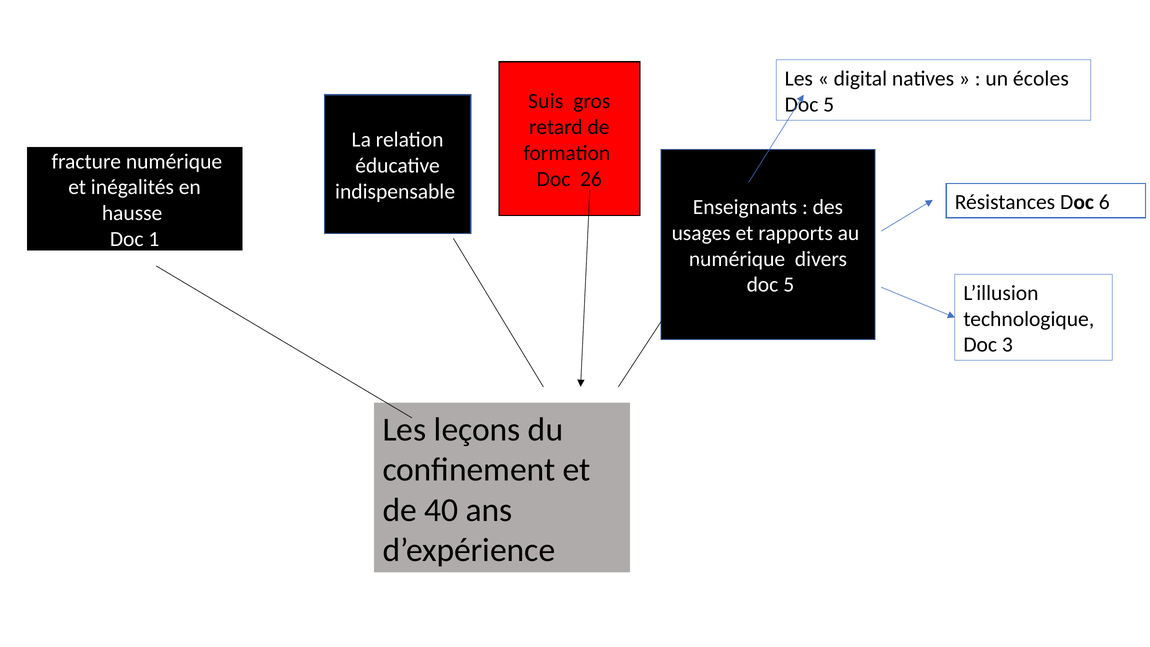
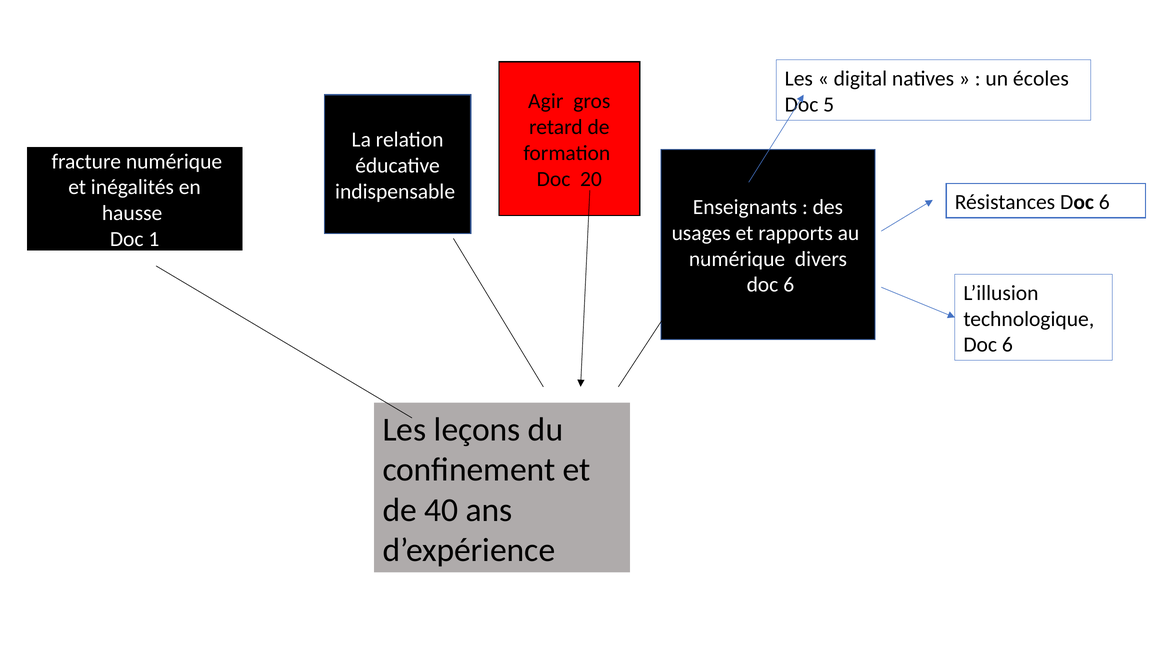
Suis: Suis -> Agir (546, 101)
26: 26 -> 20 (591, 179)
5: 5 -> 6 (789, 285)
3: 3 -> 6 (1007, 345)
